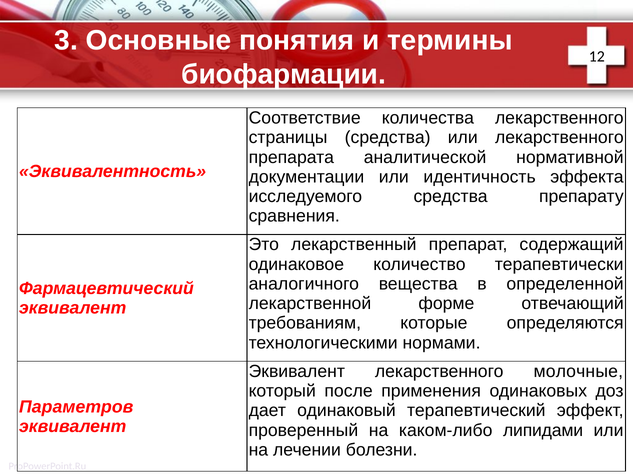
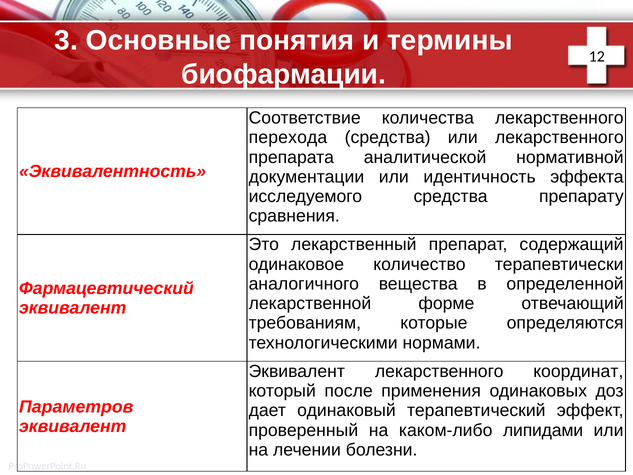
страницы: страницы -> перехода (288, 138)
молочные: молочные -> координат (578, 371)
